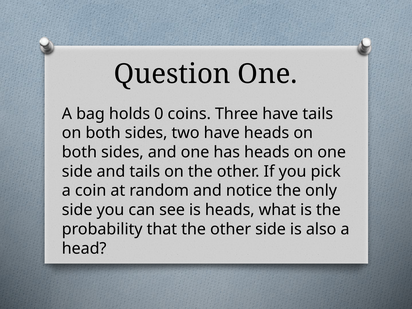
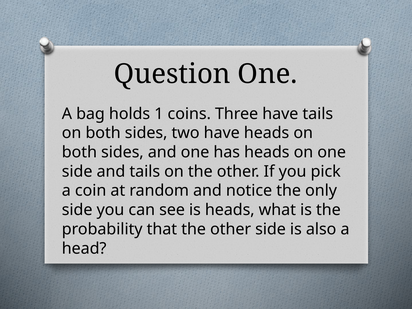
0: 0 -> 1 (159, 114)
